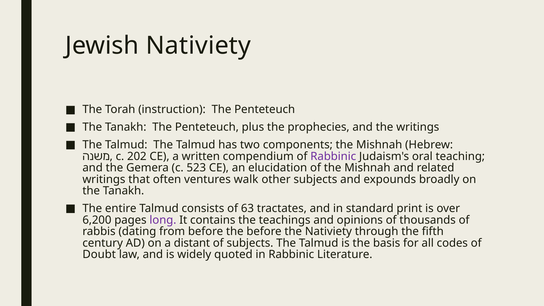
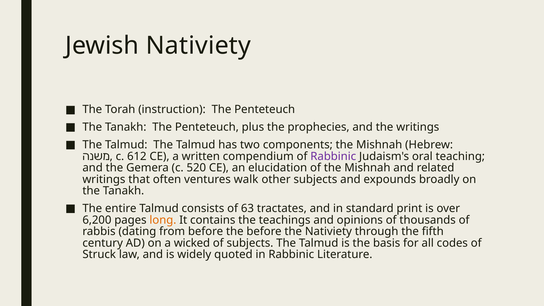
202: 202 -> 612 (137, 156)
523: 523 -> 520 (196, 168)
long colour: purple -> orange (163, 220)
distant: distant -> wicked (192, 243)
Doubt: Doubt -> Struck (99, 254)
